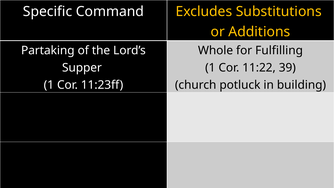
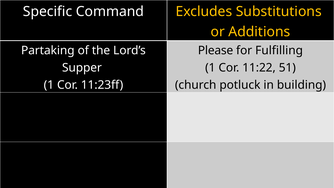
Whole: Whole -> Please (216, 50)
39: 39 -> 51 (287, 68)
